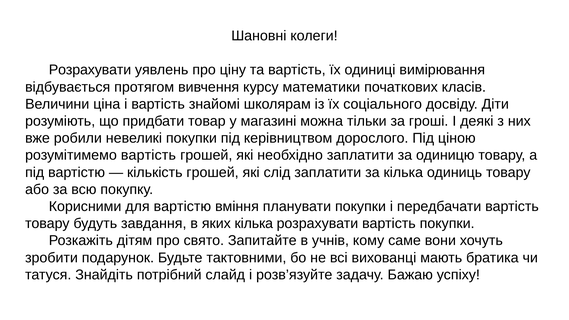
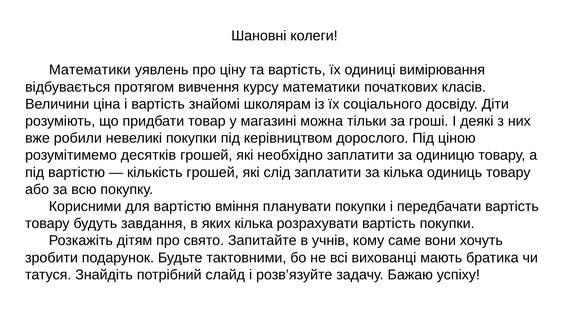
Розрахувати: Розрахувати -> Математики (90, 70)
розумітимемо вартість: вартість -> десятків (148, 155)
